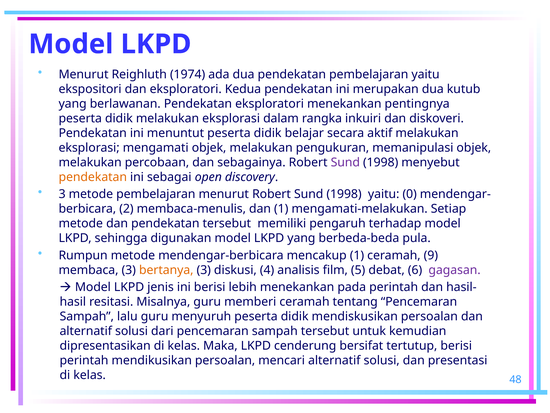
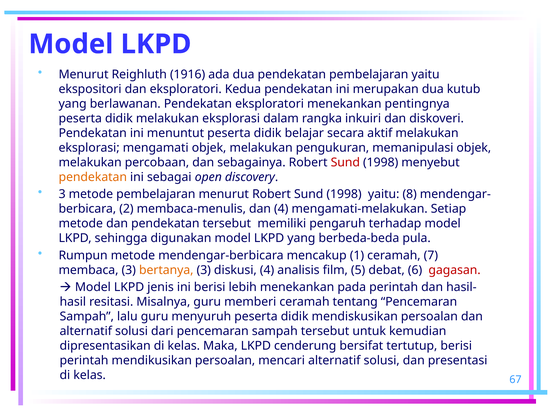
1974: 1974 -> 1916 (188, 74)
Sund colour: purple -> red (345, 162)
0: 0 -> 8 (410, 194)
dan 1: 1 -> 4 (281, 209)
9: 9 -> 7 (431, 255)
gagasan colour: purple -> red (455, 270)
48: 48 -> 67 (515, 379)
